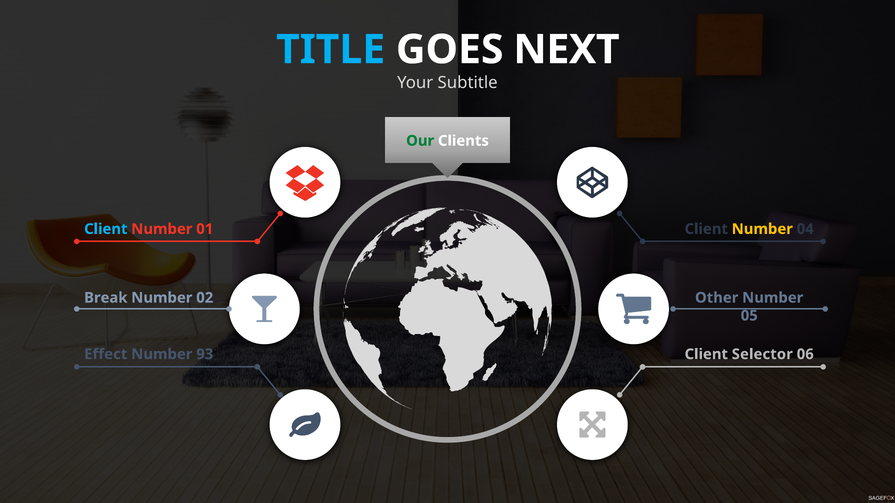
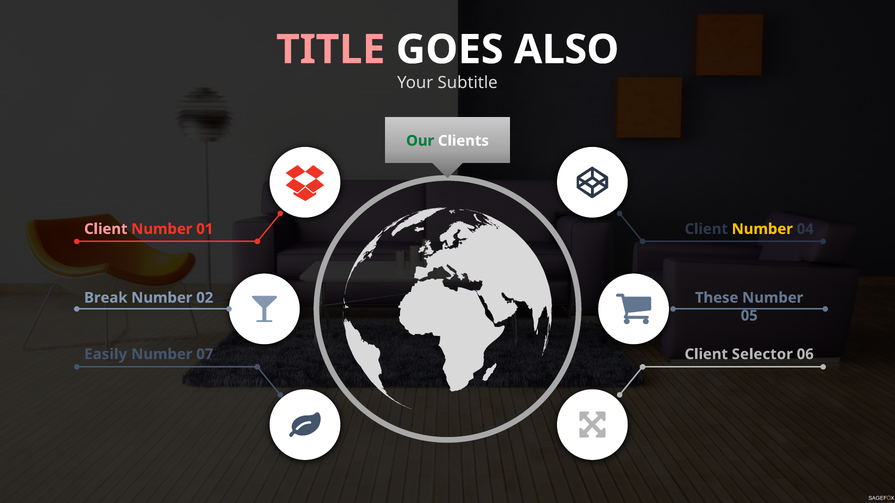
TITLE colour: light blue -> pink (331, 50)
NEXT: NEXT -> ALSO (567, 50)
Client colour: light blue -> pink (106, 229)
Other: Other -> These (717, 298)
Effect: Effect -> Easily (106, 355)
93: 93 -> 07 (205, 355)
